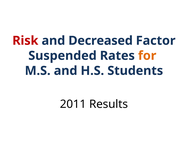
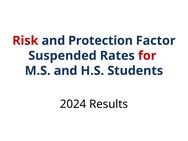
Decreased: Decreased -> Protection (101, 41)
for colour: orange -> red (147, 56)
2011: 2011 -> 2024 (73, 104)
